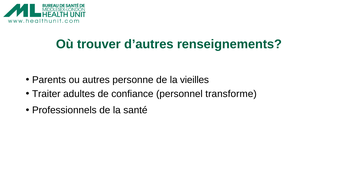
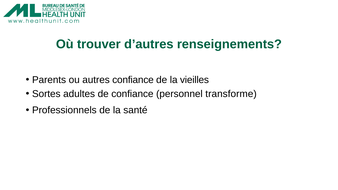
autres personne: personne -> confiance (133, 80)
Traiter: Traiter -> Sortes (46, 94)
